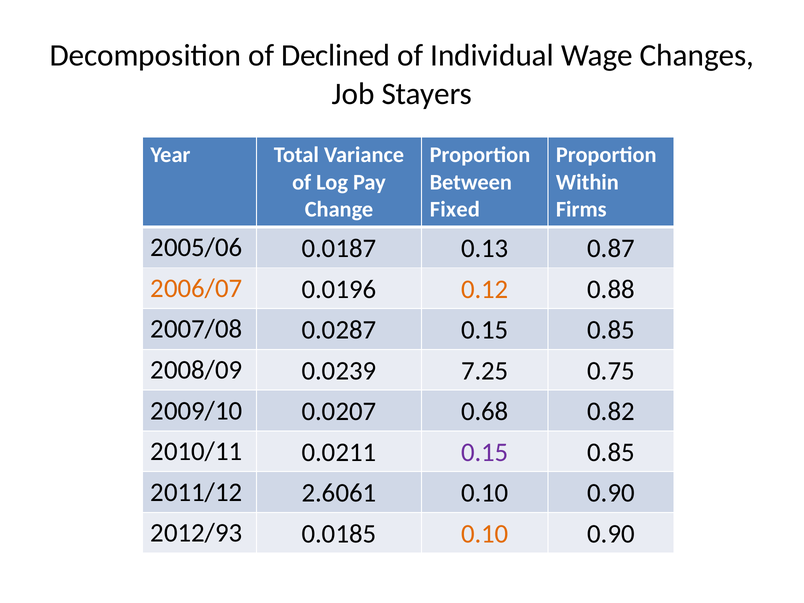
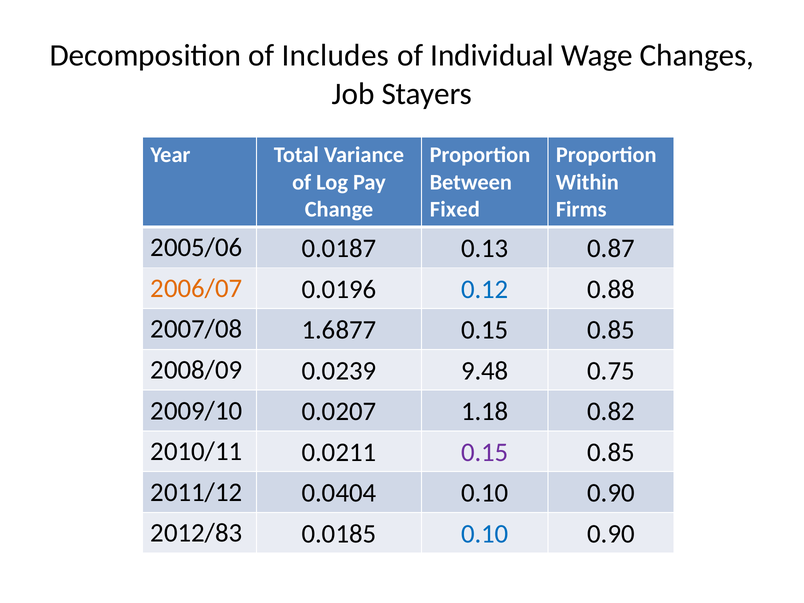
Declined: Declined -> Includes (335, 56)
0.12 colour: orange -> blue (485, 289)
0.0287: 0.0287 -> 1.6877 (339, 330)
7.25: 7.25 -> 9.48 (485, 371)
0.68: 0.68 -> 1.18 (485, 412)
2.6061: 2.6061 -> 0.0404 (339, 493)
2012/93: 2012/93 -> 2012/83 (196, 533)
0.10 colour: orange -> blue (485, 534)
